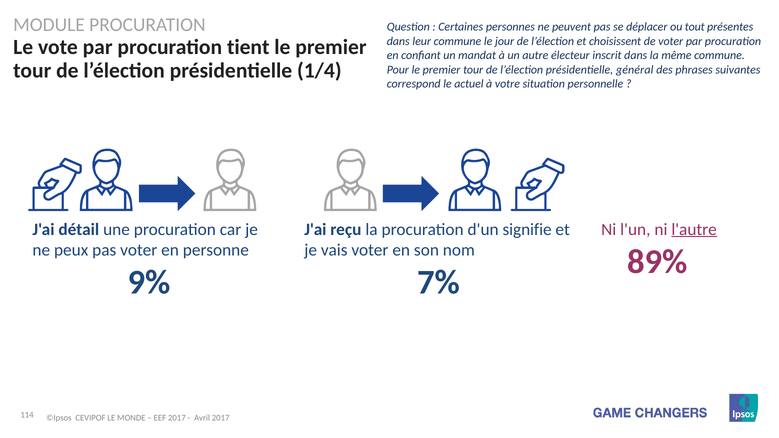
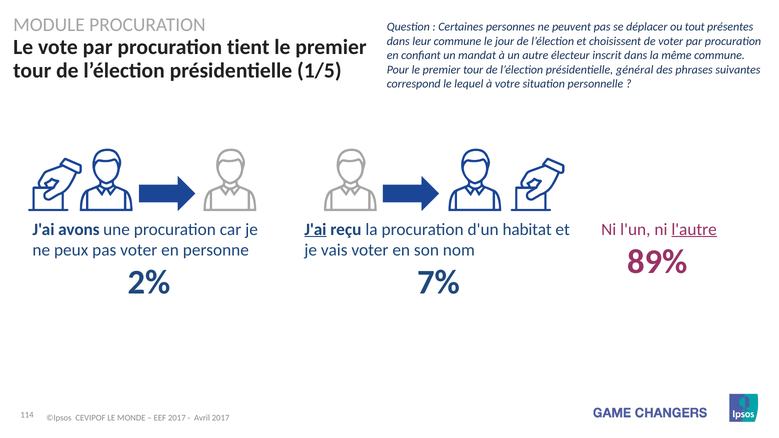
1/4: 1/4 -> 1/5 (319, 71)
actuel: actuel -> lequel (469, 84)
détail: détail -> avons (79, 229)
J'ai underline: none -> present (315, 229)
signifie: signifie -> habitat (527, 229)
9%: 9% -> 2% (149, 283)
